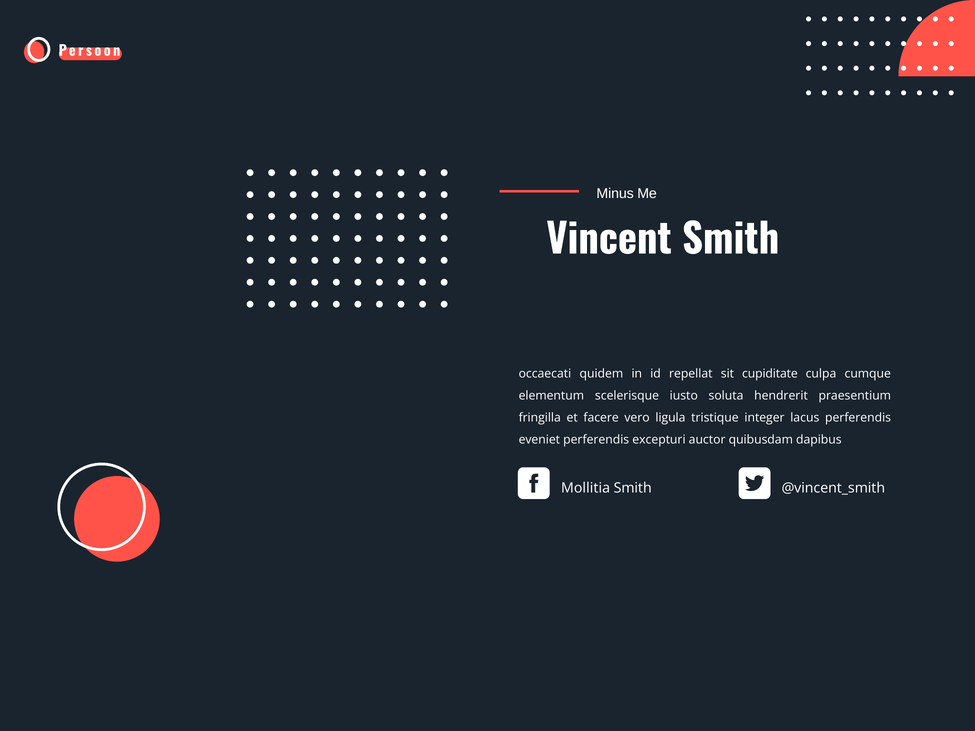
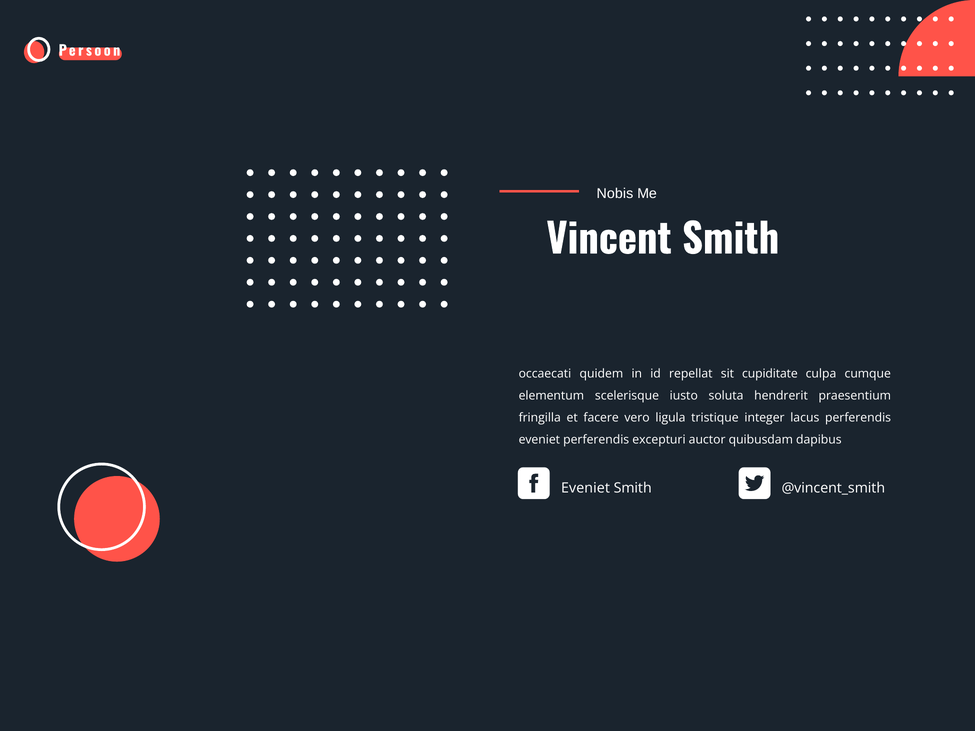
Minus: Minus -> Nobis (615, 194)
Mollitia: Mollitia -> Eveniet (586, 488)
